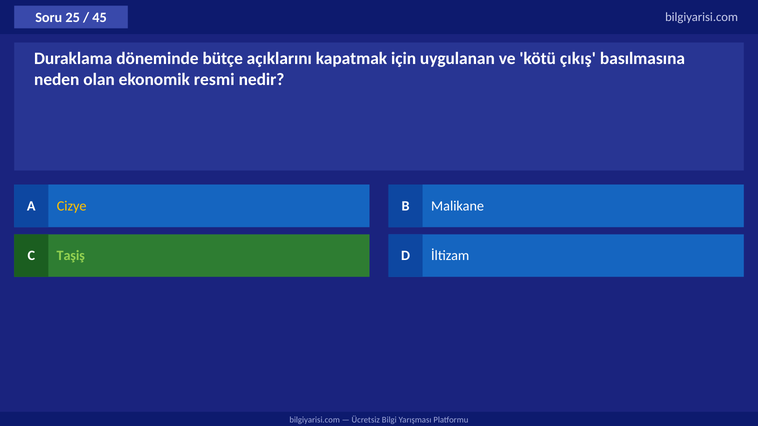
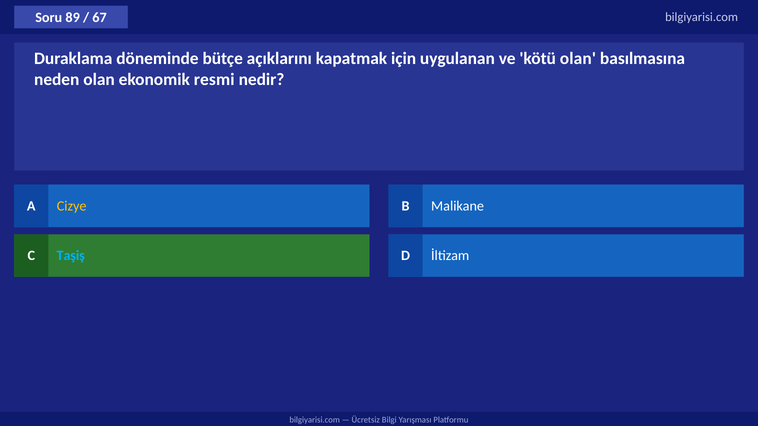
25: 25 -> 89 (73, 17)
45: 45 -> 67 (100, 17)
kötü çıkış: çıkış -> olan (578, 58)
Taşiş colour: light green -> light blue (71, 256)
